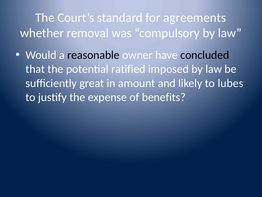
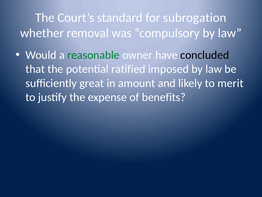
agreements: agreements -> subrogation (195, 18)
reasonable colour: black -> green (93, 55)
lubes: lubes -> merit (231, 83)
